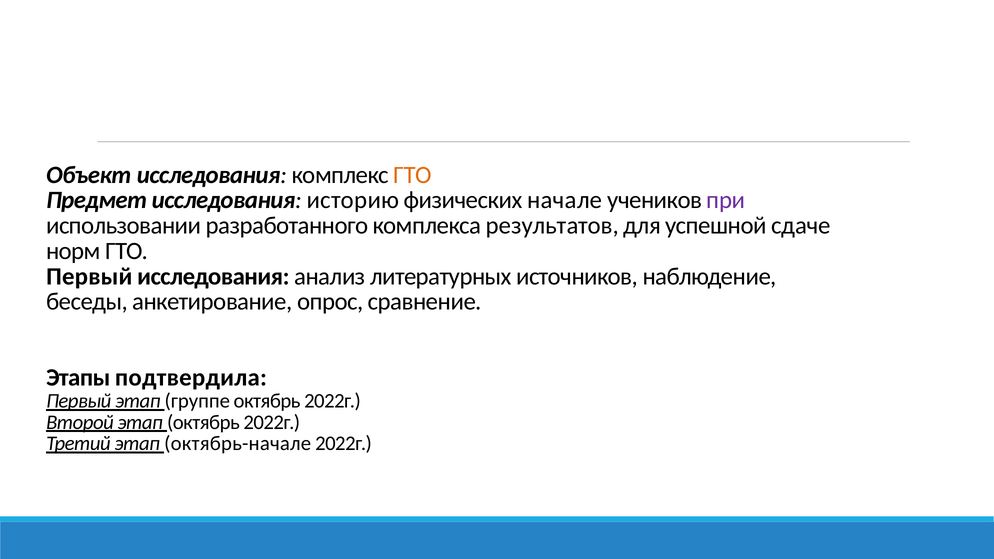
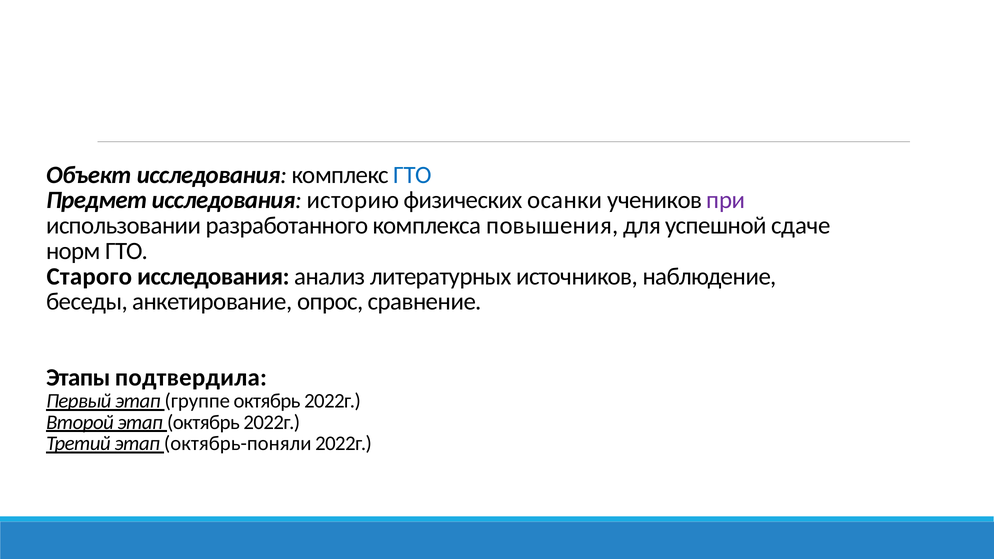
ГТО colour: orange -> blue (412, 175)
начале: начале -> осанки (565, 200)
результатов: результатов -> повышения (552, 226)
Первый: Первый -> Старого (89, 276)
октябрь-начале: октябрь-начале -> октябрь-поняли (238, 444)
